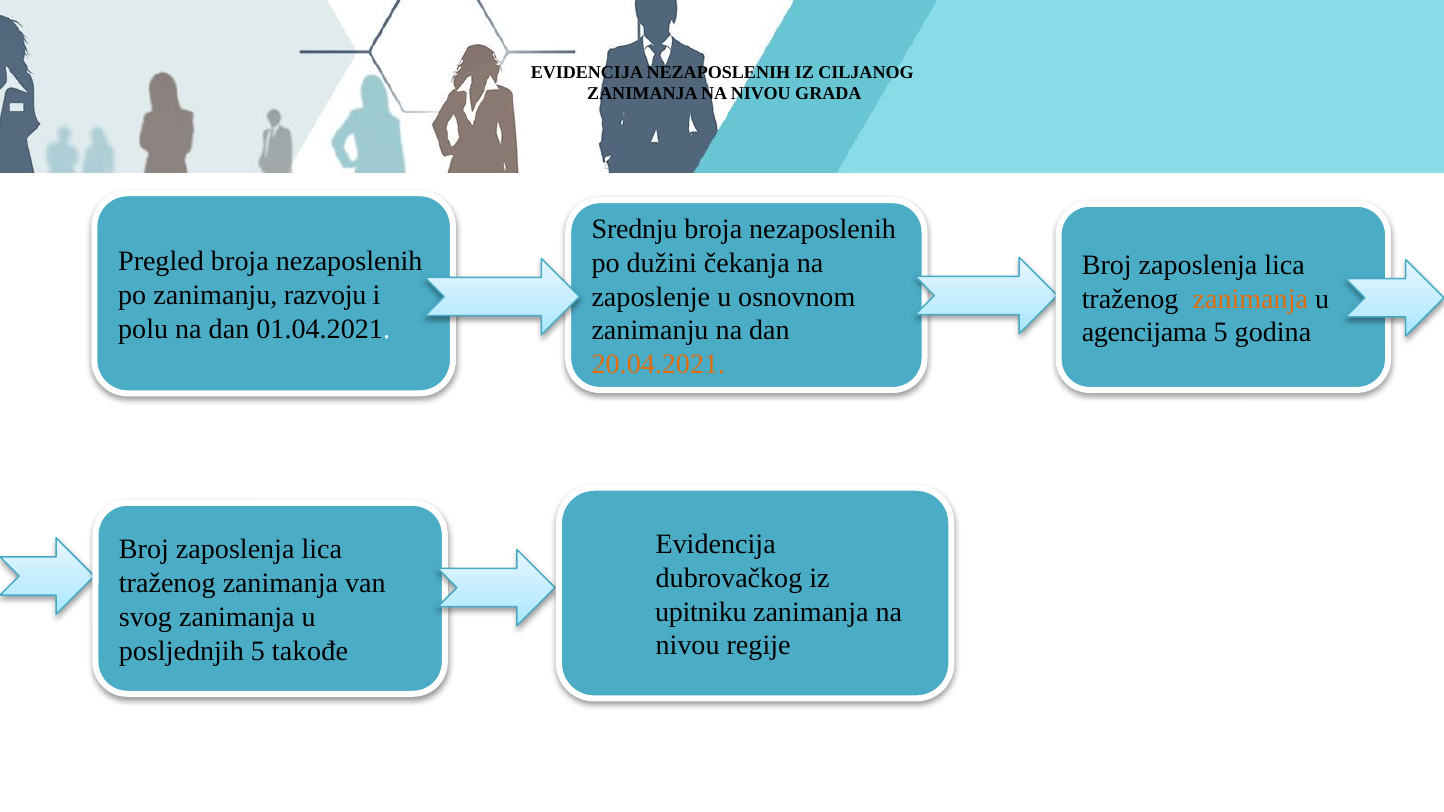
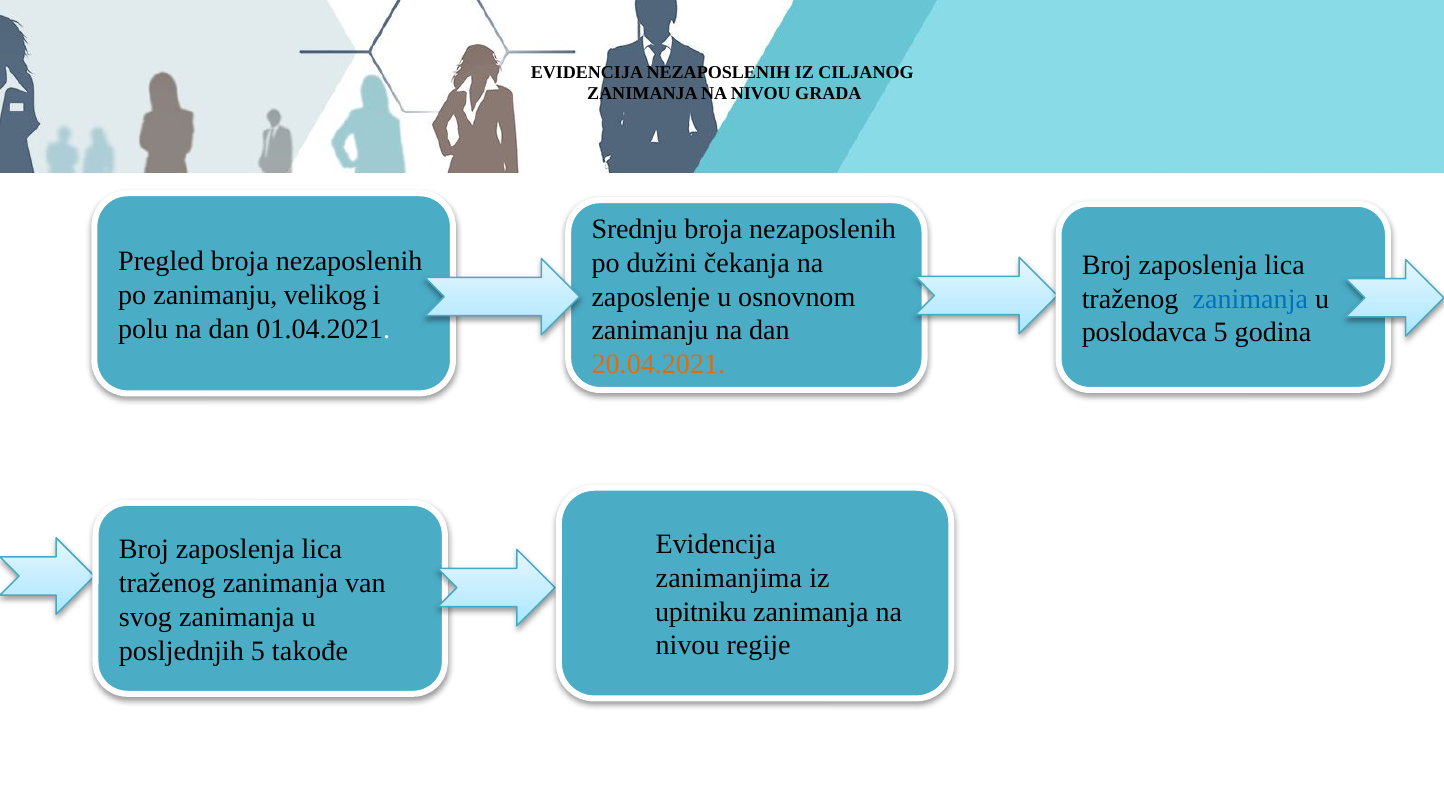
razvoju: razvoju -> velikog (325, 295)
zanimanja colour: orange -> blue (1250, 299)
agencijama: agencijama -> poslodavca (1144, 333)
dubrovačkog: dubrovačkog -> zanimanjima (729, 578)
